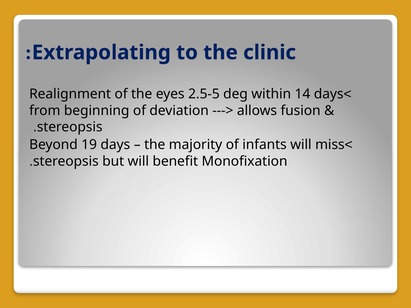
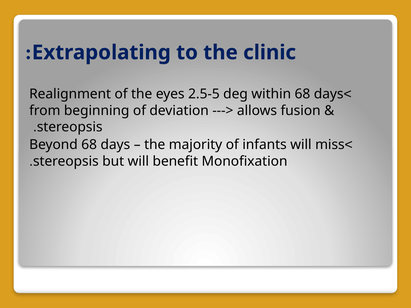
within 14: 14 -> 68 (302, 94)
19: 19 -> 68 (89, 145)
